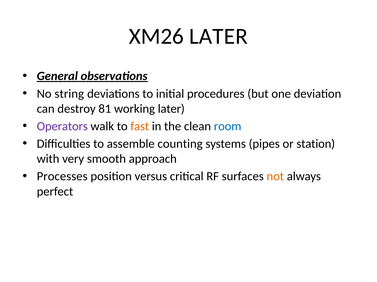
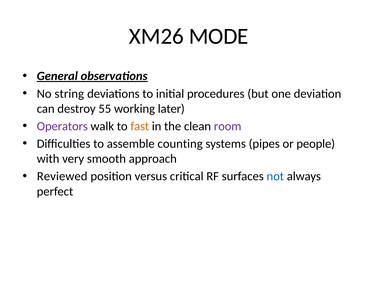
XM26 LATER: LATER -> MODE (219, 36)
81: 81 -> 55 (105, 109)
room colour: blue -> purple (228, 127)
station: station -> people (316, 144)
Processes: Processes -> Reviewed (62, 177)
not colour: orange -> blue (275, 177)
